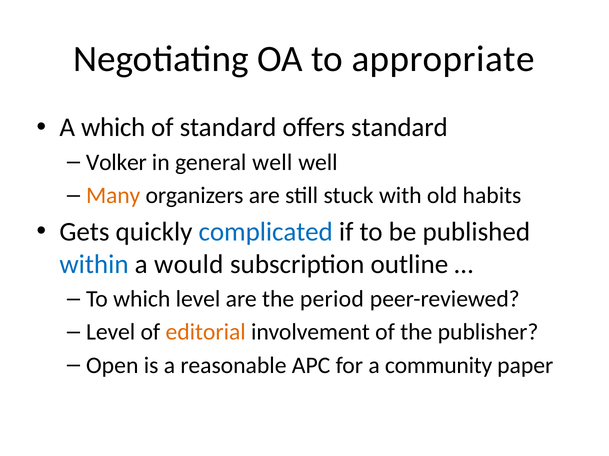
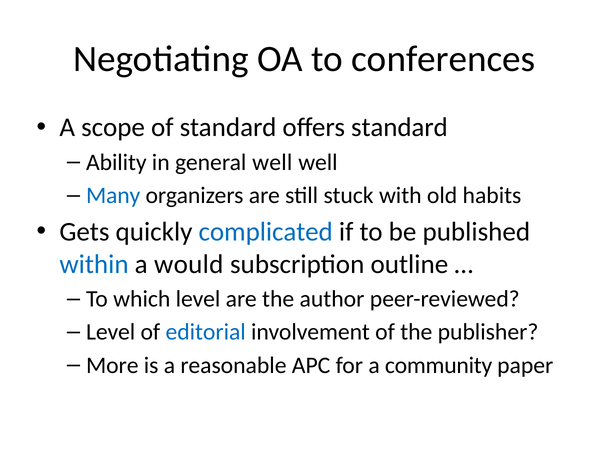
appropriate: appropriate -> conferences (443, 59)
A which: which -> scope (113, 128)
Volker: Volker -> Ability (116, 163)
Many colour: orange -> blue (113, 196)
period: period -> author (332, 299)
editorial colour: orange -> blue (206, 333)
Open: Open -> More (112, 366)
